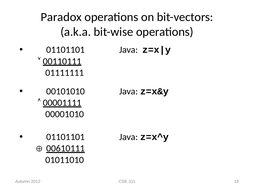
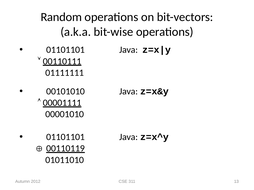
Paradox: Paradox -> Random (61, 17)
00610111: 00610111 -> 00110119 (65, 149)
